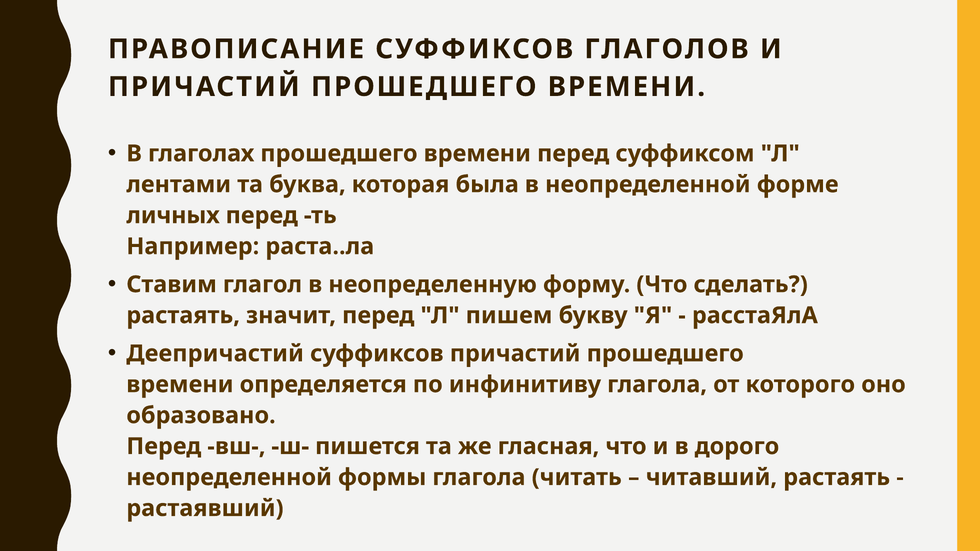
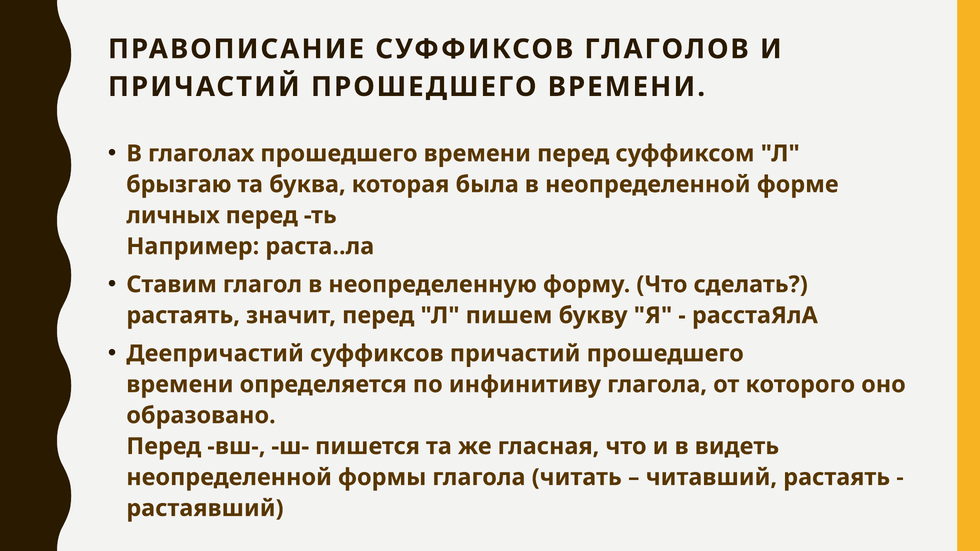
лентами: лентами -> брызгаю (179, 185)
дорого: дорого -> видеть (737, 447)
